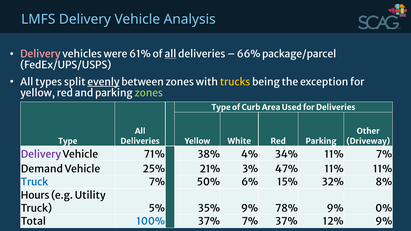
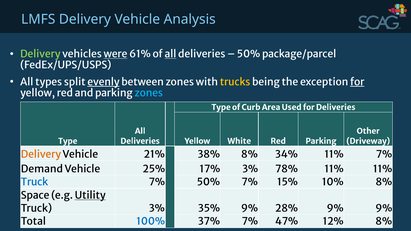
Delivery colour: pink -> light green (40, 54)
were underline: none -> present (116, 54)
66%: 66% -> 50% (249, 54)
for underline: none -> present (357, 82)
zones colour: light green -> light blue (149, 93)
Delivery colour: purple -> orange (41, 155)
71%: 71% -> 21% (154, 155)
38% 4%: 4% -> 8% (249, 155)
21%: 21% -> 17% (210, 169)
47%: 47% -> 78% (287, 169)
50% 6%: 6% -> 7% (250, 182)
32%: 32% -> 10% (333, 182)
Hours: Hours -> Space (35, 196)
Utility underline: none -> present (90, 196)
Truck 5%: 5% -> 3% (157, 209)
78%: 78% -> 28% (287, 209)
9% 0%: 0% -> 9% (384, 209)
7% 37%: 37% -> 47% (287, 222)
12% 9%: 9% -> 8% (384, 222)
